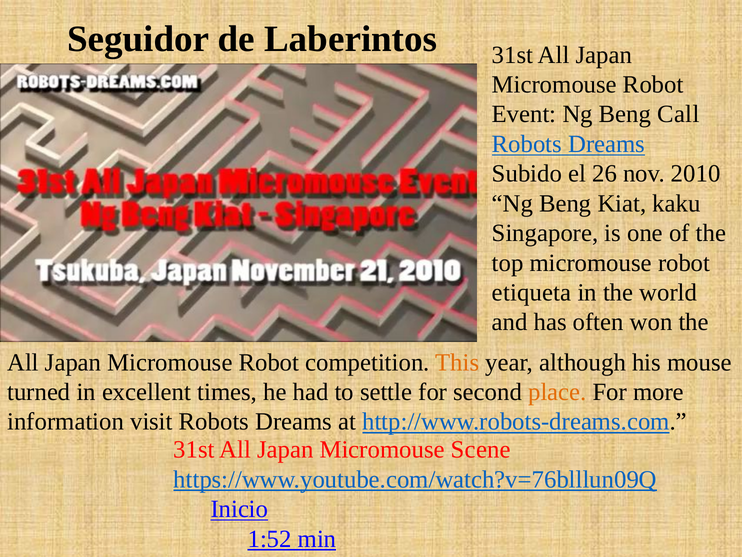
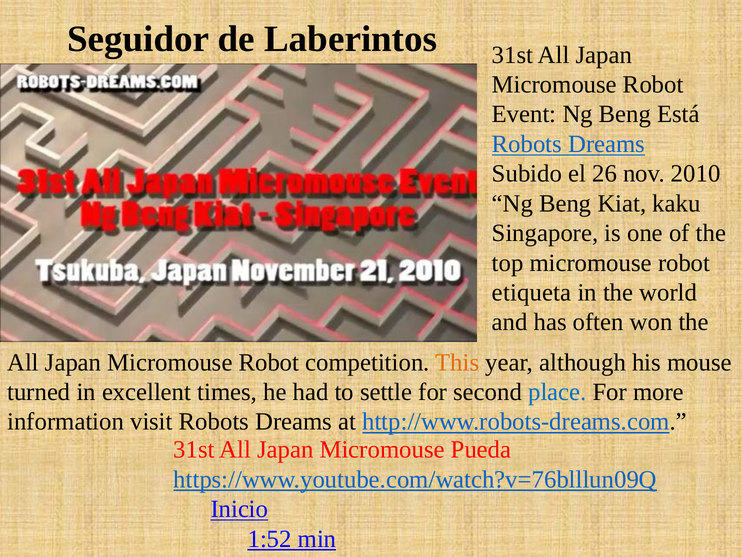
Call: Call -> Está (679, 114)
place colour: orange -> blue (557, 392)
Scene: Scene -> Pueda (481, 449)
